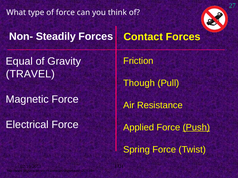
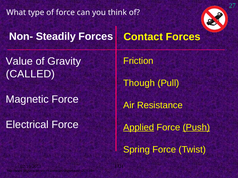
Equal: Equal -> Value (19, 62)
TRAVEL: TRAVEL -> CALLED (30, 74)
Applied underline: none -> present (139, 128)
